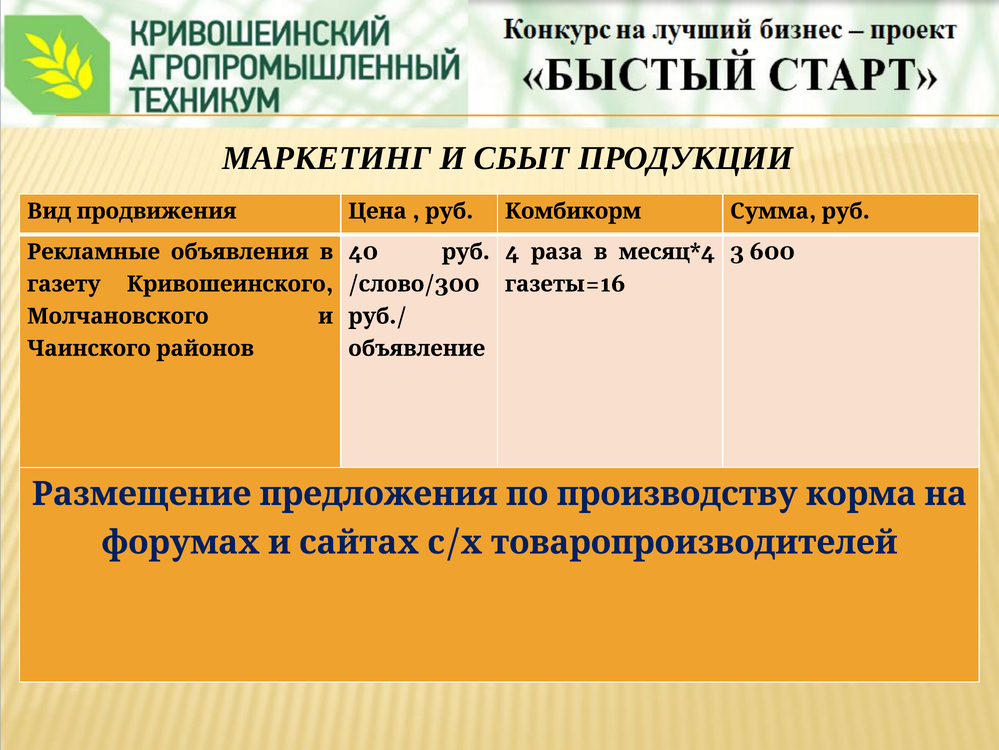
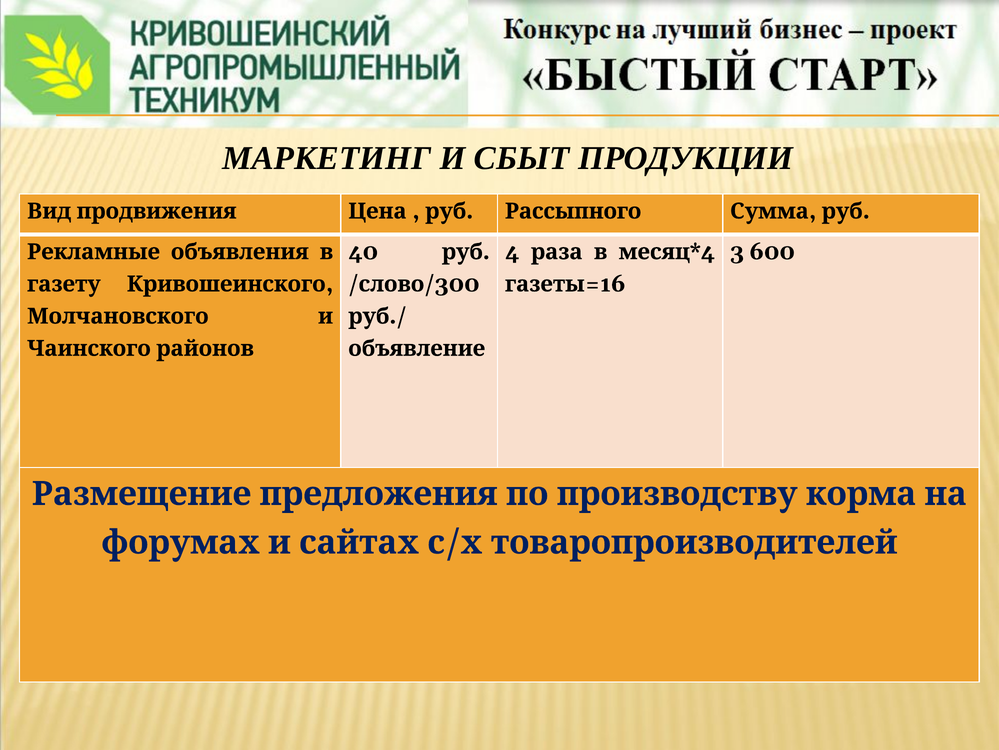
Комбикорм: Комбикорм -> Рассыпного (573, 211)
